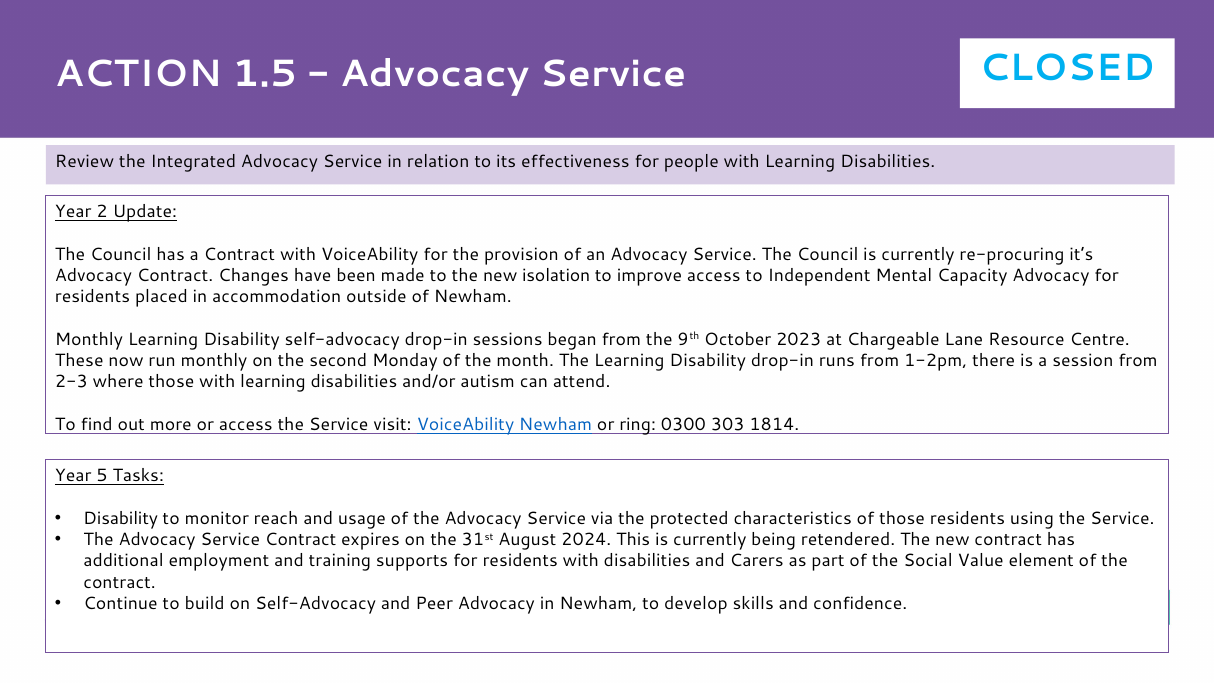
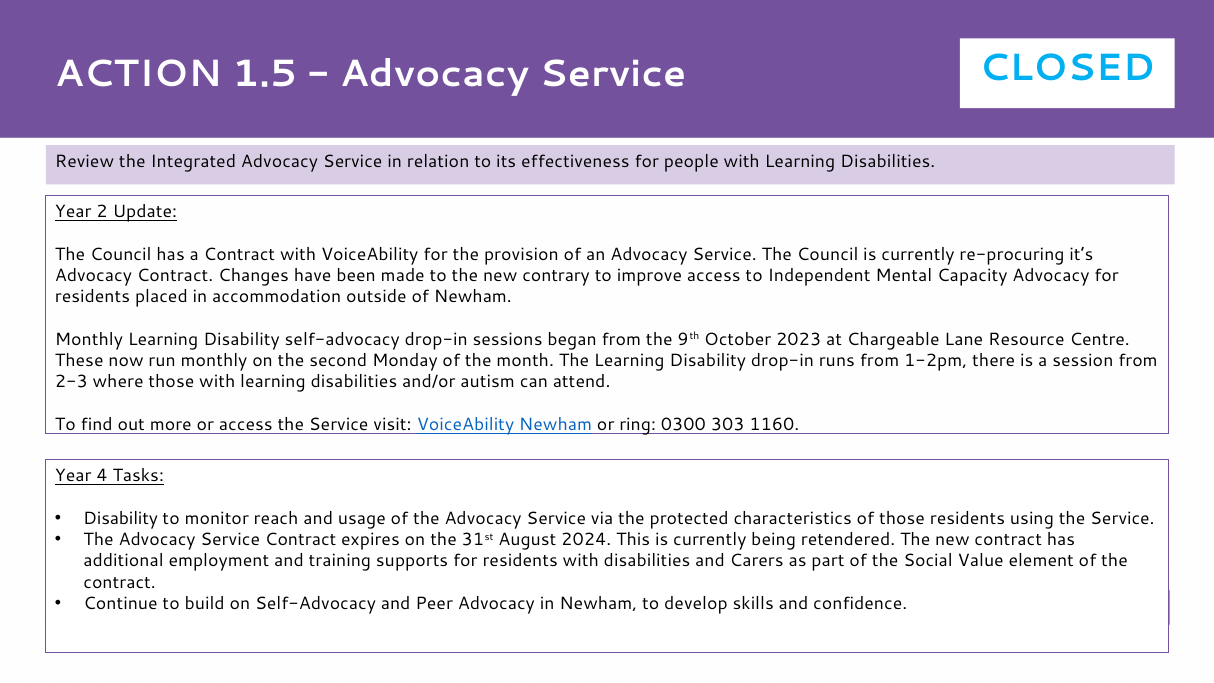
isolation: isolation -> contrary (556, 275)
1814: 1814 -> 1160 (774, 424)
5: 5 -> 4 (102, 476)
